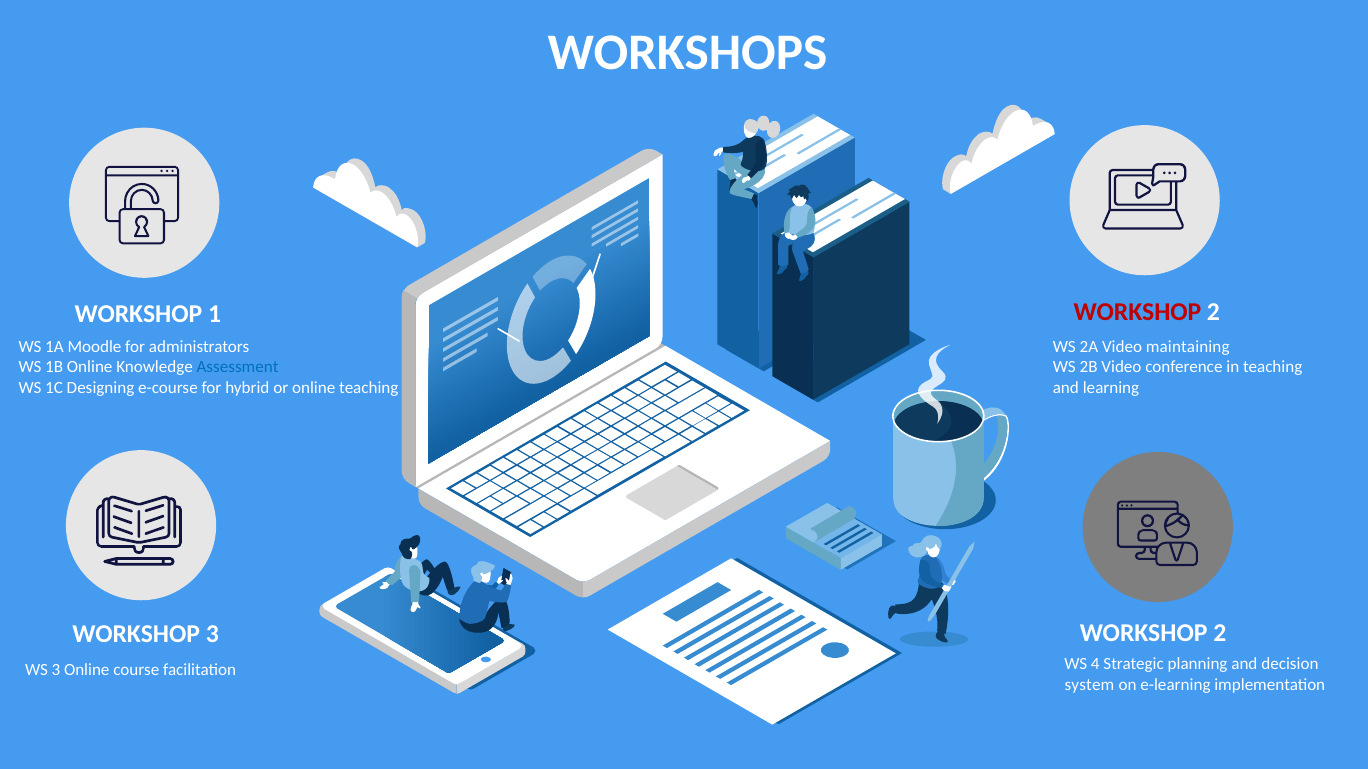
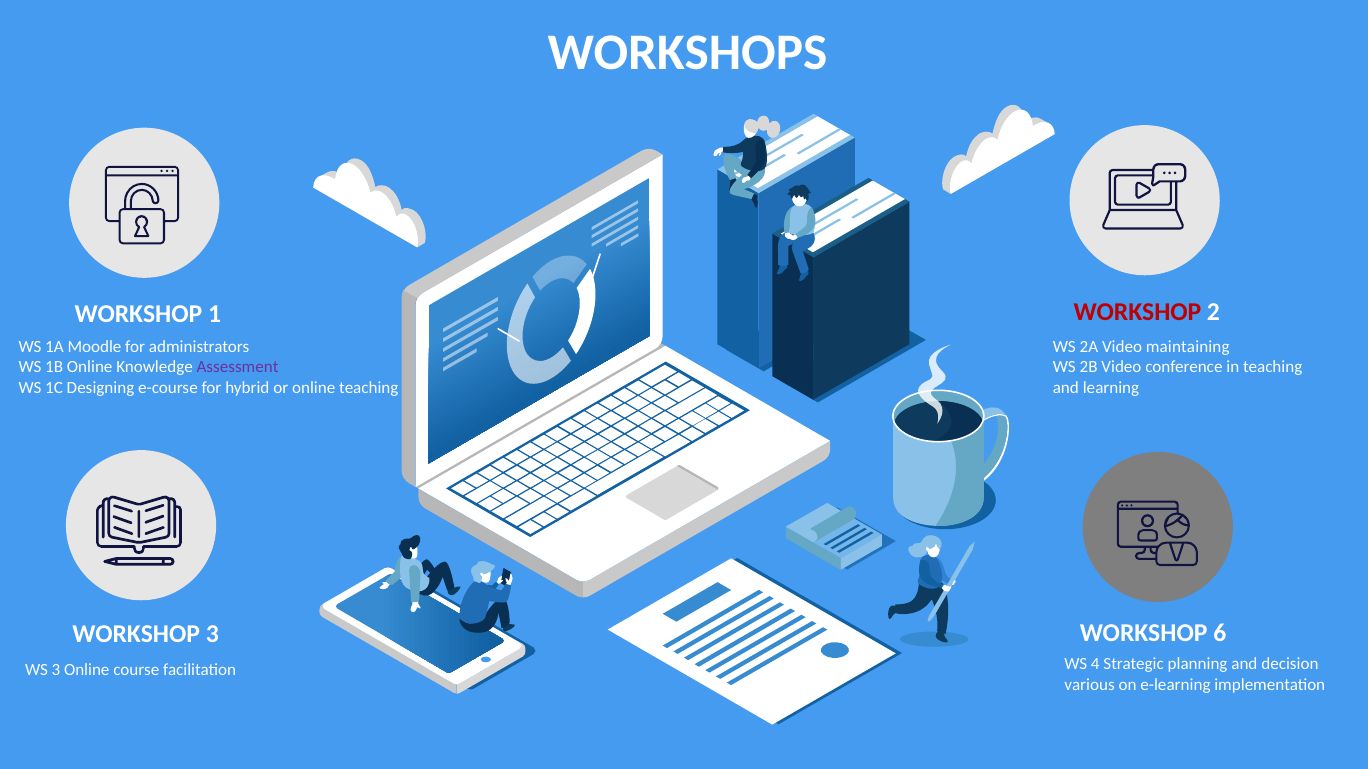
Assessment colour: blue -> purple (238, 368)
3 WORKSHOP 2: 2 -> 6 (1220, 633)
system: system -> various (1090, 685)
